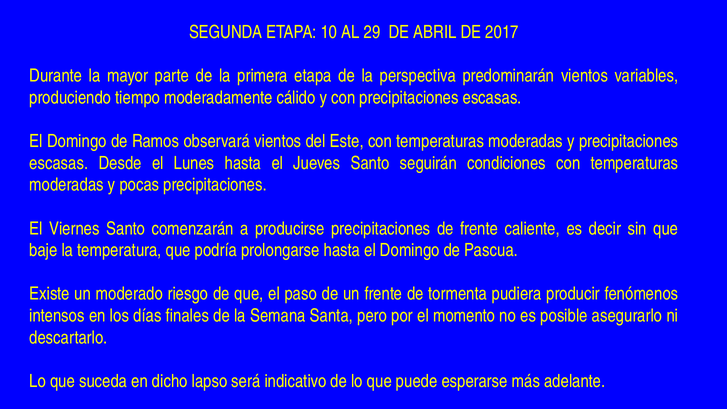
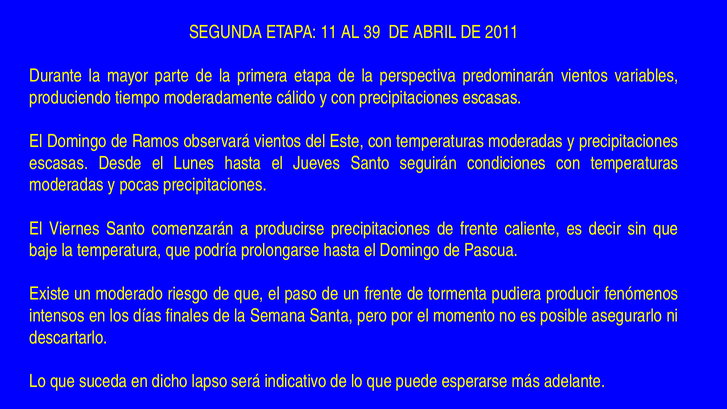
10: 10 -> 11 (329, 32)
29: 29 -> 39 (372, 32)
2017: 2017 -> 2011 (502, 32)
